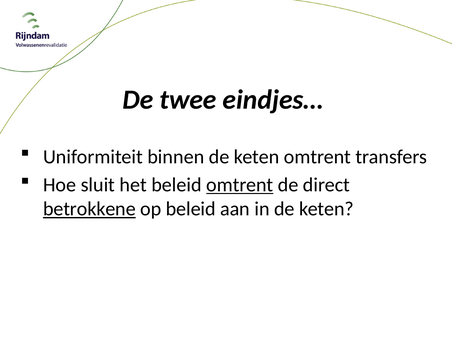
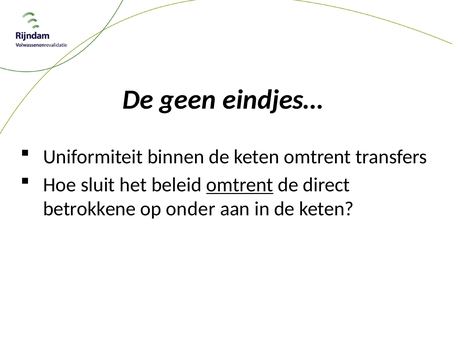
twee: twee -> geen (188, 100)
betrokkene underline: present -> none (89, 209)
op beleid: beleid -> onder (191, 209)
